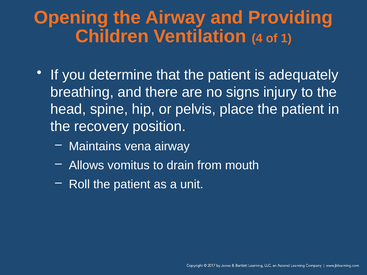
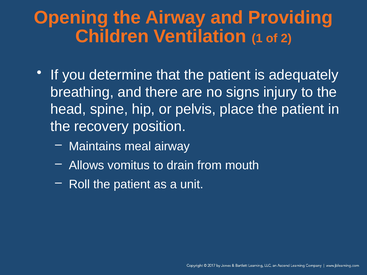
4: 4 -> 1 (257, 38)
1: 1 -> 2 (286, 38)
vena: vena -> meal (138, 146)
